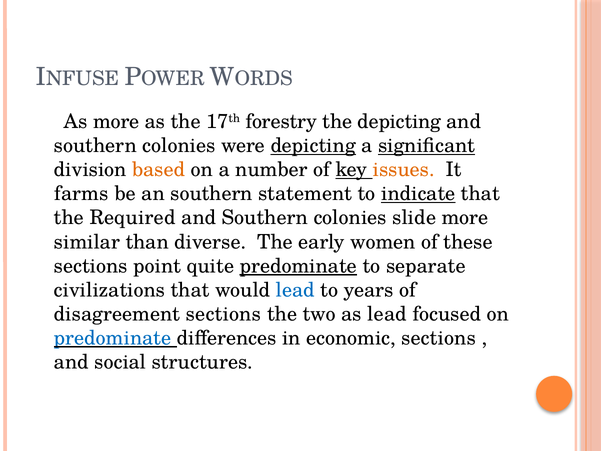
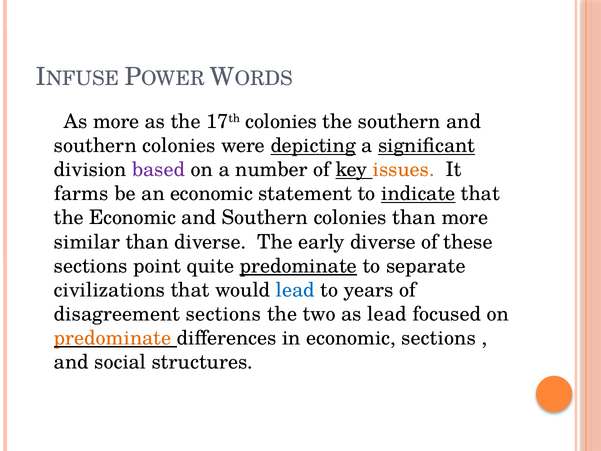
17th forestry: forestry -> colonies (281, 122)
the depicting: depicting -> southern (399, 122)
based colour: orange -> purple (159, 170)
an southern: southern -> economic (212, 194)
the Required: Required -> Economic (133, 218)
colonies slide: slide -> than (414, 218)
early women: women -> diverse (383, 242)
predominate colour: blue -> orange (113, 338)
